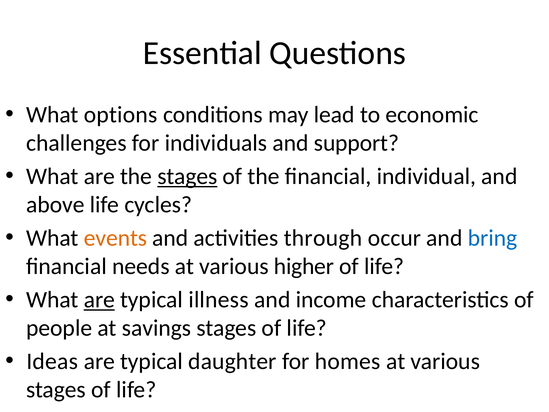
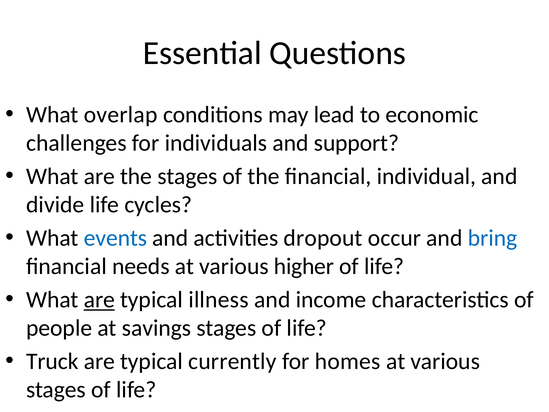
options: options -> overlap (121, 115)
stages underline: present -> none (187, 176)
above: above -> divide (55, 205)
events colour: orange -> blue (115, 238)
through: through -> dropout (323, 238)
Ideas: Ideas -> Truck (52, 361)
daughter: daughter -> currently (232, 361)
